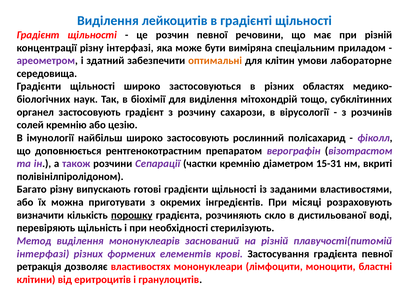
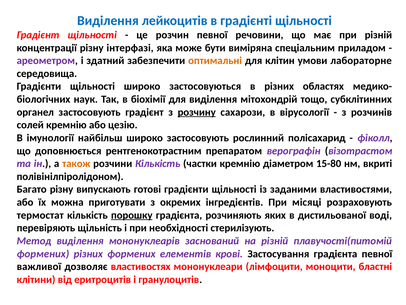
розчину underline: none -> present (197, 112)
також colour: purple -> orange (76, 163)
розчини Сепарації: Сепарації -> Кількість (158, 163)
15-31: 15-31 -> 15-80 (329, 163)
визначити: визначити -> термостат (40, 215)
скло: скло -> яких (275, 215)
інтерфазі: інтерфазі -> формених (43, 253)
ретракція: ретракція -> важливої (39, 266)
